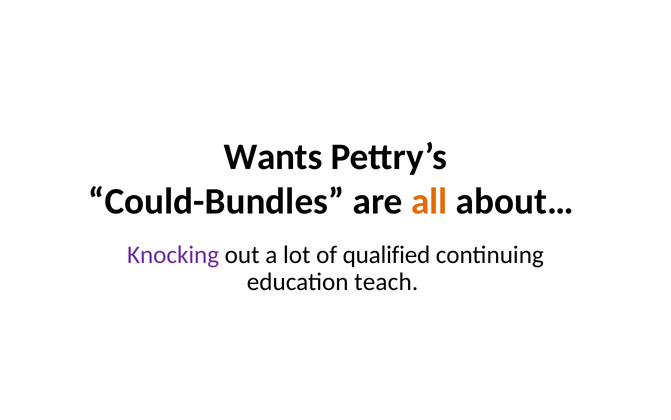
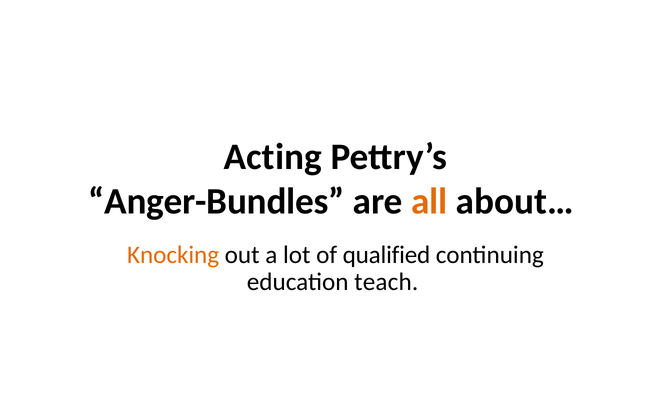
Wants: Wants -> Acting (273, 157)
Could-Bundles: Could-Bundles -> Anger-Bundles (216, 201)
Knocking colour: purple -> orange (173, 254)
